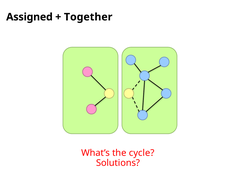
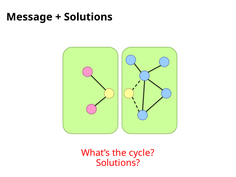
Assigned: Assigned -> Message (29, 17)
Together: Together -> Solutions (88, 17)
